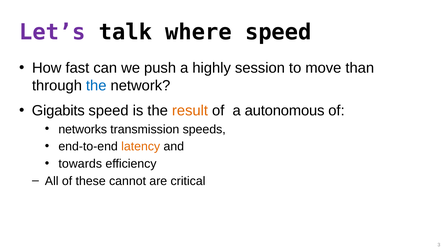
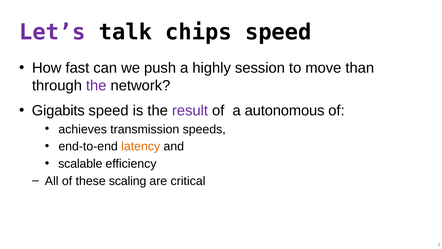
where: where -> chips (199, 32)
the colour: blue -> purple (96, 86)
result colour: orange -> purple (190, 111)
networks: networks -> achieves (83, 129)
towards: towards -> scalable (80, 163)
cannot: cannot -> scaling (128, 181)
